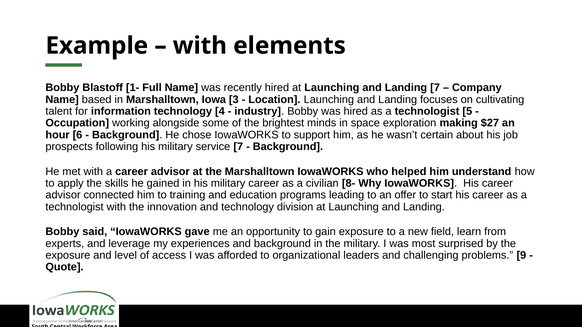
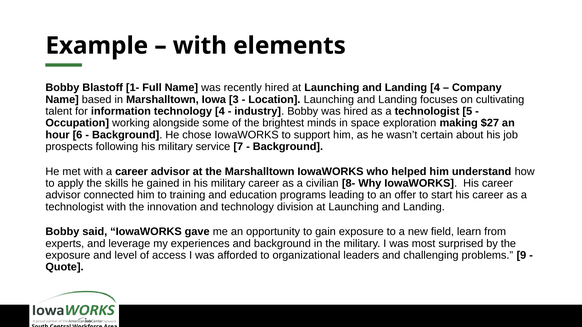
Landing 7: 7 -> 4 (435, 88)
